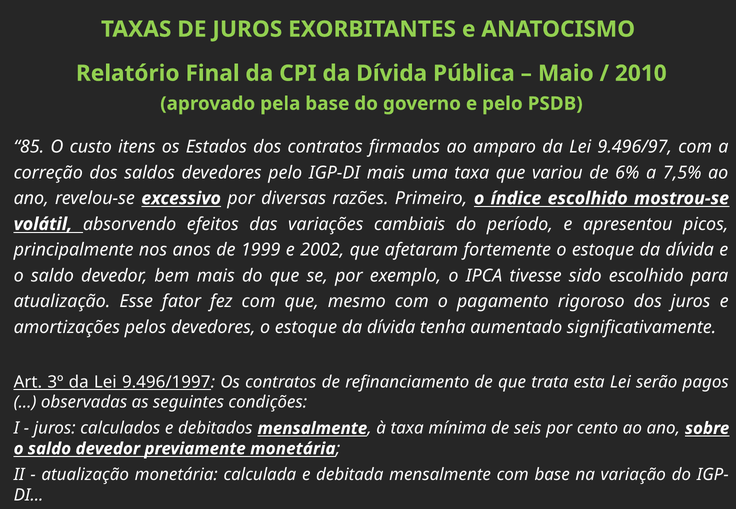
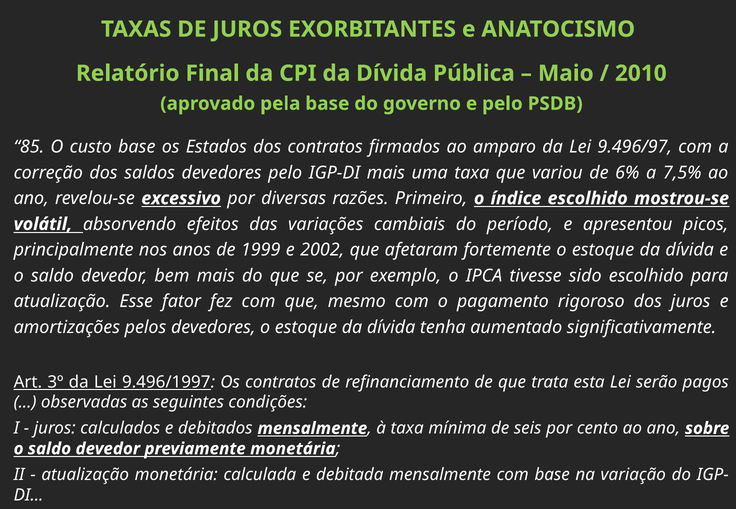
custo itens: itens -> base (137, 147)
